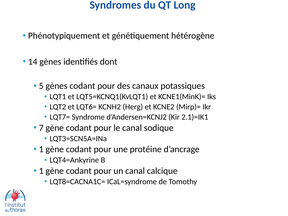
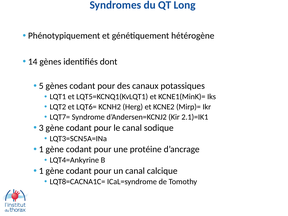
7: 7 -> 3 (41, 128)
